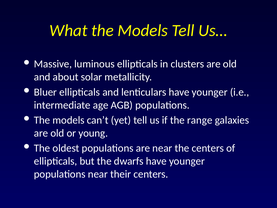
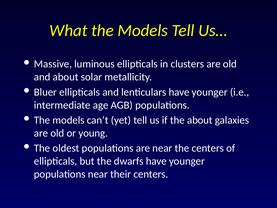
the range: range -> about (200, 120)
